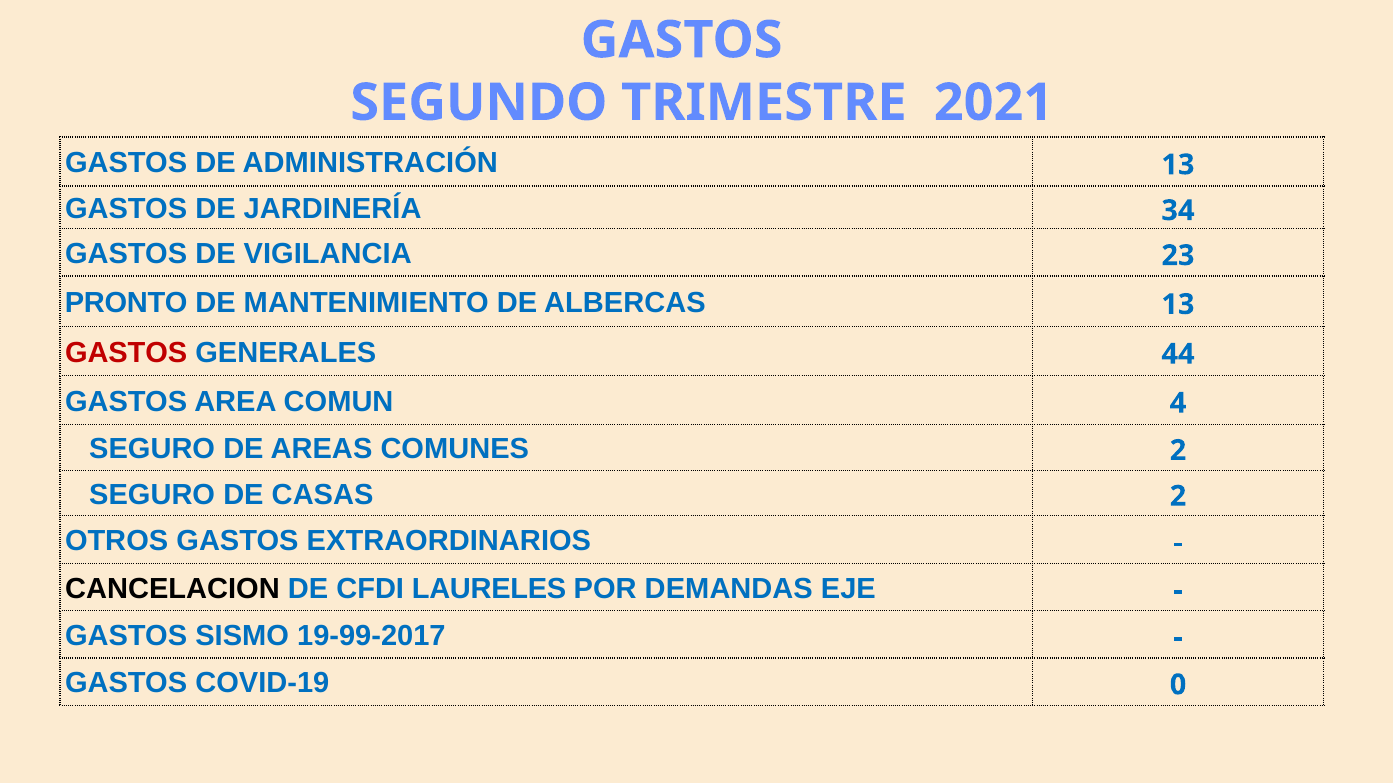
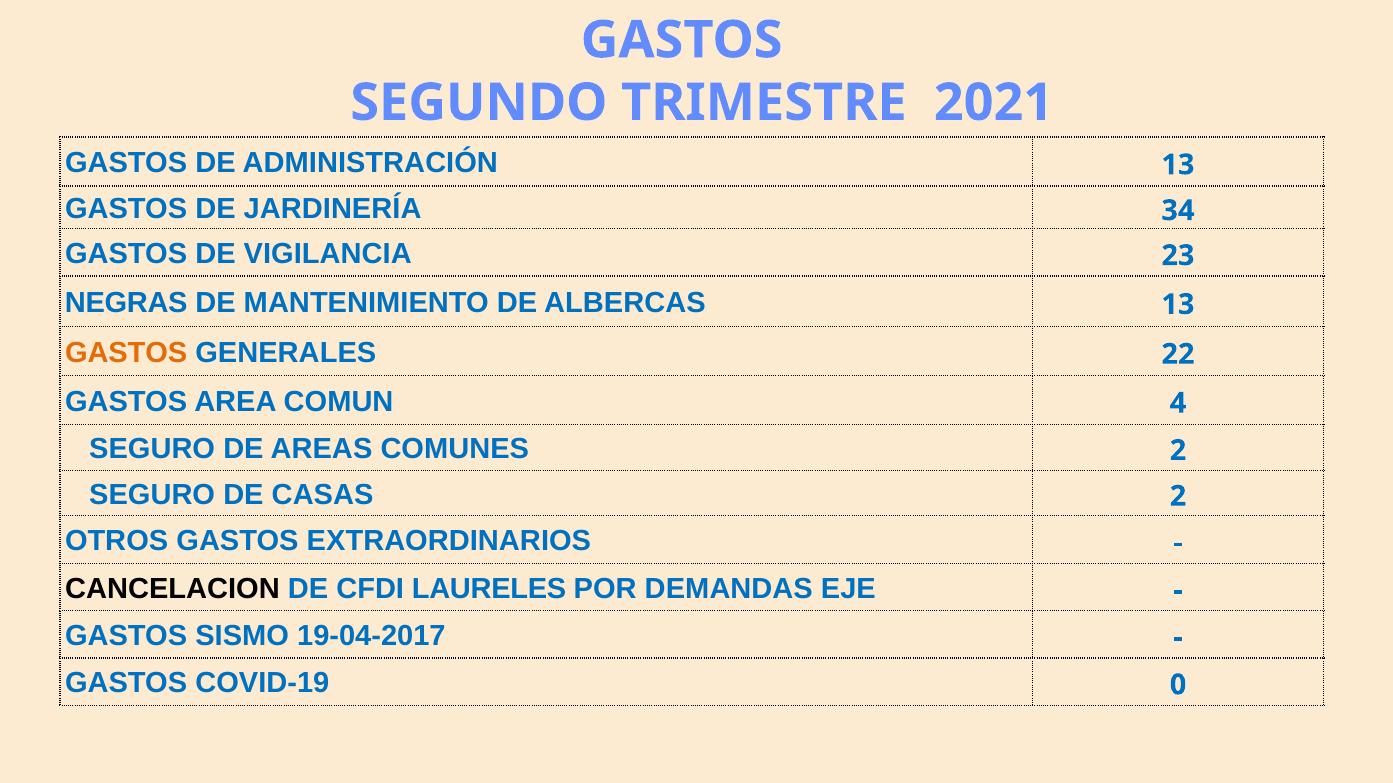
PRONTO: PRONTO -> NEGRAS (126, 303)
GASTOS colour: red -> orange (126, 353)
44: 44 -> 22 (1178, 354)
19-99-2017: 19-99-2017 -> 19-04-2017 (371, 636)
